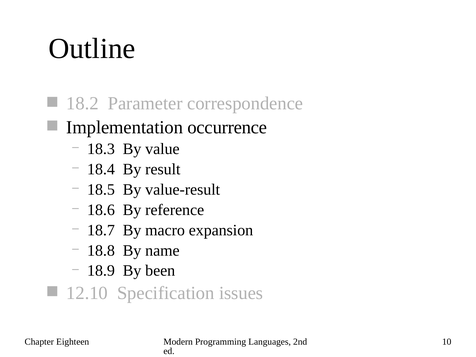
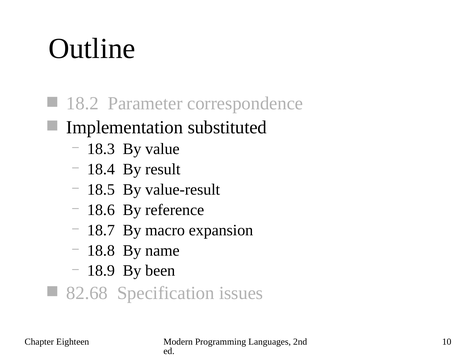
occurrence: occurrence -> substituted (227, 127)
12.10: 12.10 -> 82.68 (87, 293)
